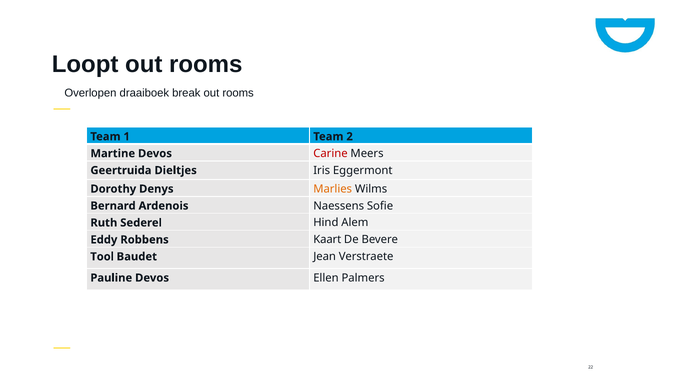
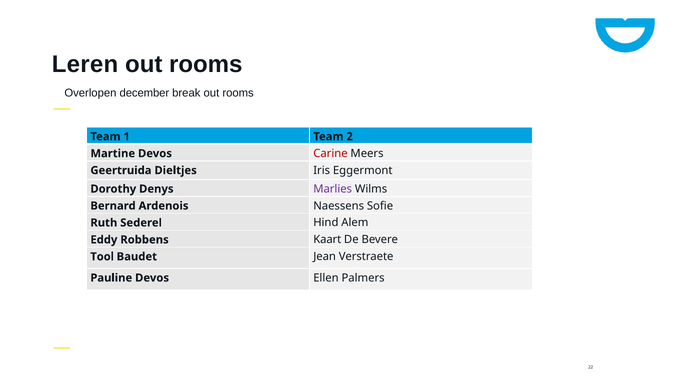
Loopt: Loopt -> Leren (85, 64)
draaiboek: draaiboek -> december (144, 93)
Marlies colour: orange -> purple (333, 189)
